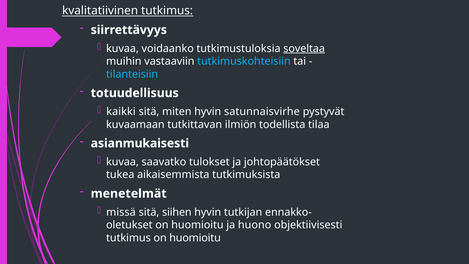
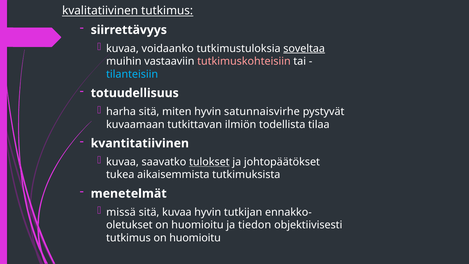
tutkimuskohteisiin colour: light blue -> pink (244, 61)
kaikki: kaikki -> harha (121, 112)
asianmukaisesti: asianmukaisesti -> kvantitatiivinen (140, 143)
tulokset underline: none -> present (209, 162)
sitä siihen: siihen -> kuvaa (177, 212)
huono: huono -> tiedon (255, 225)
